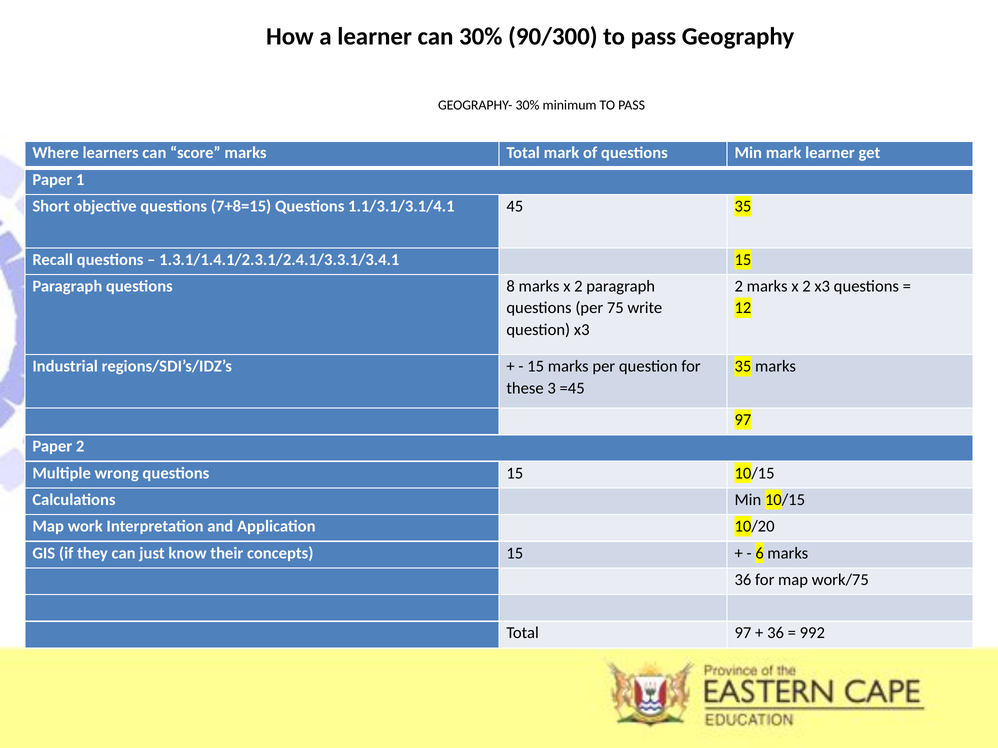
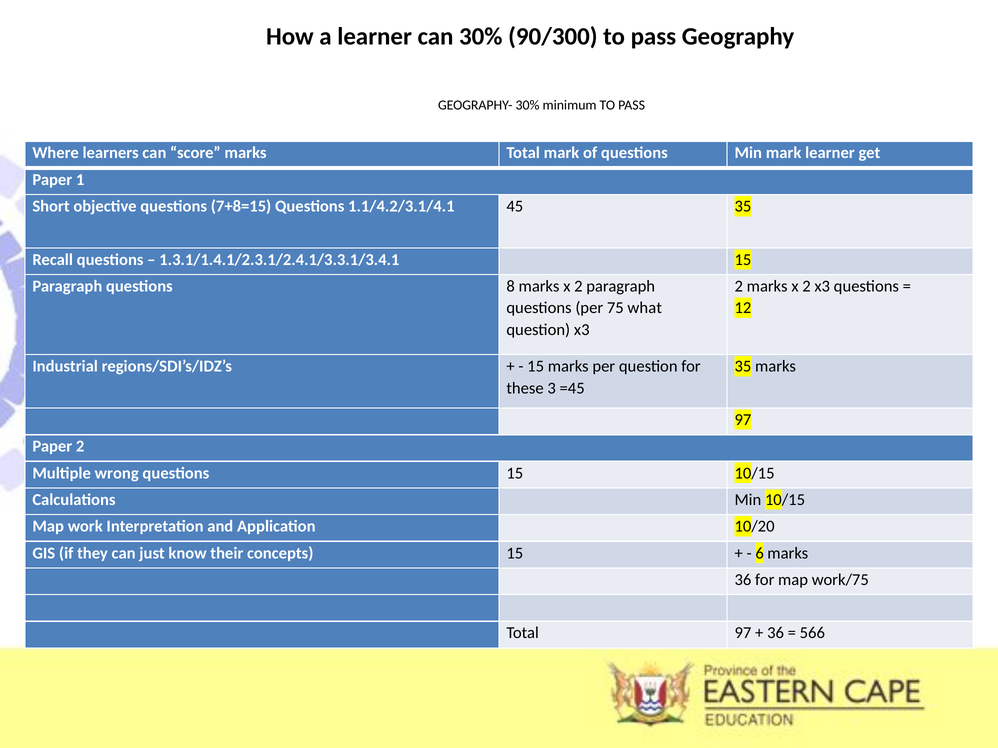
1.1/3.1/3.1/4.1: 1.1/3.1/3.1/4.1 -> 1.1/4.2/3.1/4.1 (401, 206)
write: write -> what (645, 308)
992: 992 -> 566 (812, 633)
